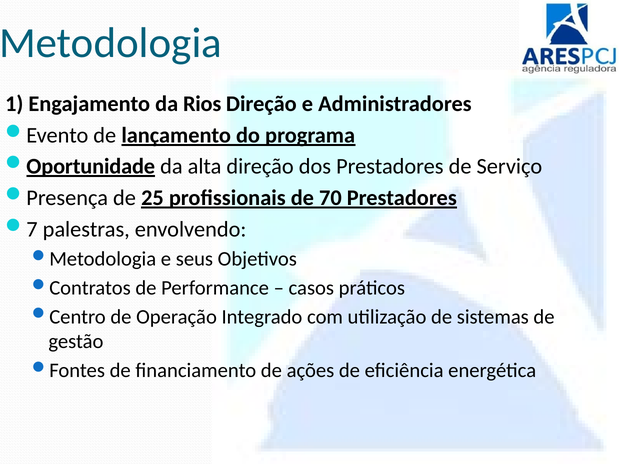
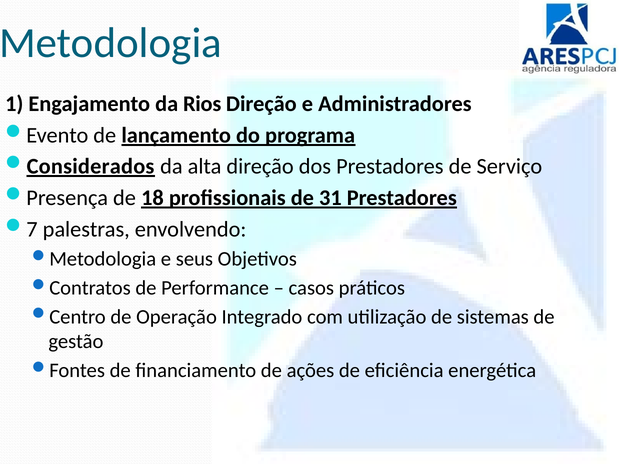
Oportunidade: Oportunidade -> Considerados (91, 167)
25: 25 -> 18 (152, 198)
70: 70 -> 31 (330, 198)
